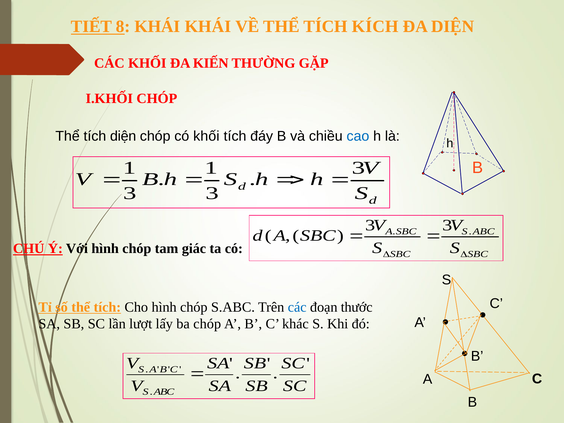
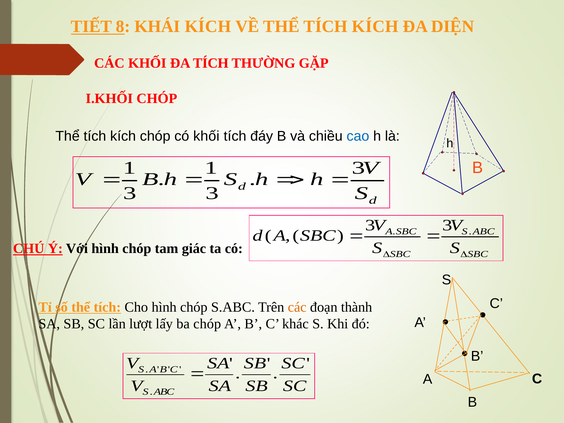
KHÁI KHÁI: KHÁI -> KÍCH (208, 26)
ĐA KIẾN: KIẾN -> TÍCH (211, 63)
diện: diện -> kích (123, 136)
các colour: blue -> orange (297, 307)
thước: thước -> thành (357, 307)
